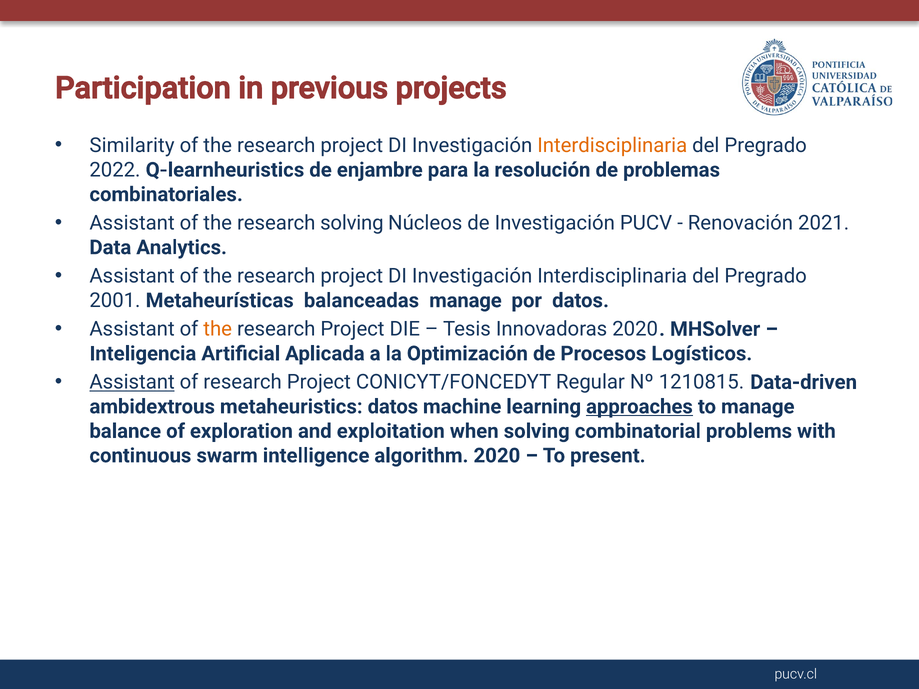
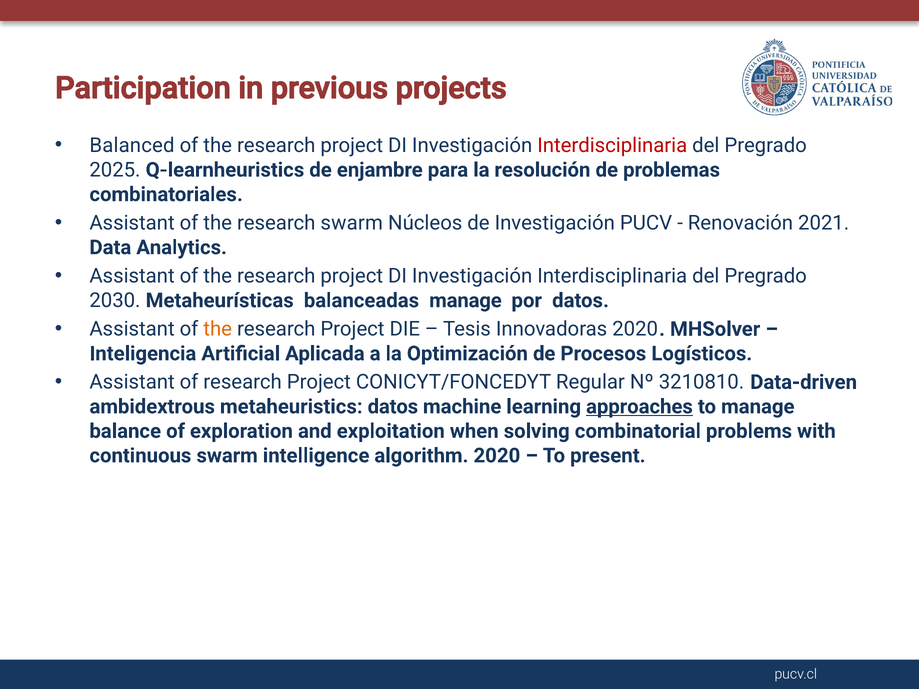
Similarity: Similarity -> Balanced (132, 145)
Interdisciplinaria colour: orange -> red (612, 145)
2022: 2022 -> 2025 (115, 170)
research solving: solving -> swarm (352, 223)
2001: 2001 -> 2030 (115, 301)
Assistant underline: present -> none (132, 382)
1210815: 1210815 -> 3210810 (701, 382)
